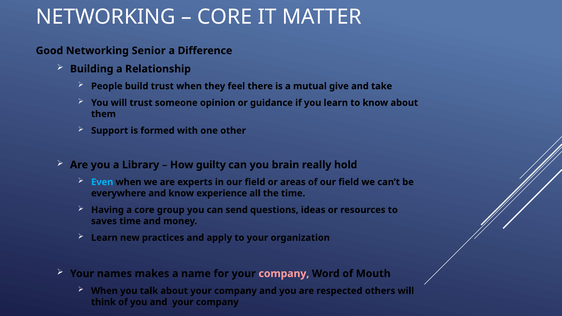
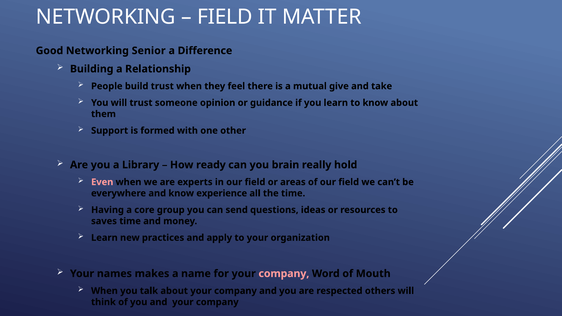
CORE: CORE -> FIELD (225, 17)
guilty: guilty -> ready (211, 165)
Even colour: light blue -> pink (102, 182)
